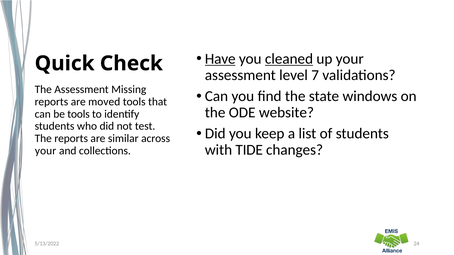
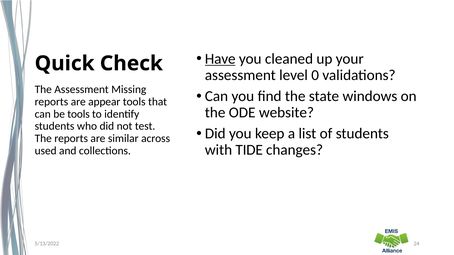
cleaned underline: present -> none (289, 59)
7: 7 -> 0 (315, 75)
moved: moved -> appear (104, 102)
your: your -> used (46, 151)
